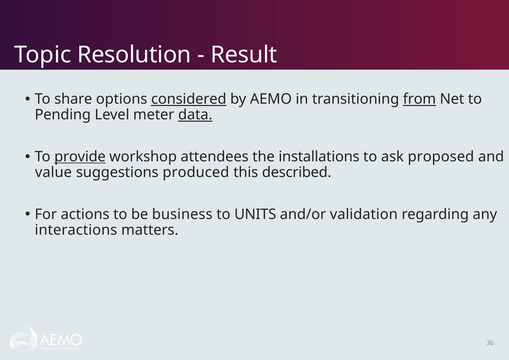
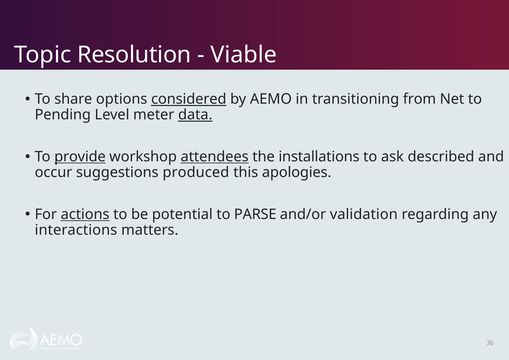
Result: Result -> Viable (244, 55)
from underline: present -> none (420, 99)
attendees underline: none -> present (215, 157)
proposed: proposed -> described (441, 157)
value: value -> occur (53, 172)
described: described -> apologies (297, 172)
actions underline: none -> present (85, 214)
business: business -> potential (182, 214)
UNITS: UNITS -> PARSE (255, 214)
